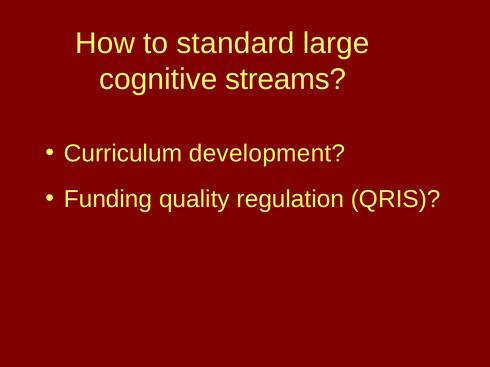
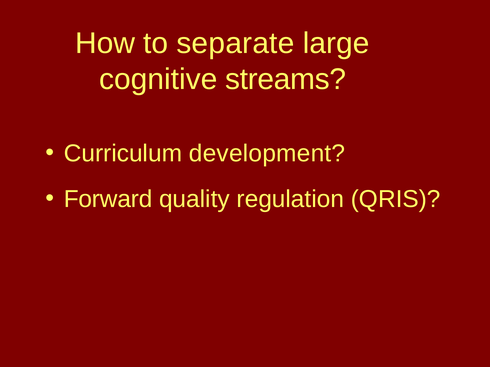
standard: standard -> separate (235, 43)
Funding: Funding -> Forward (108, 199)
